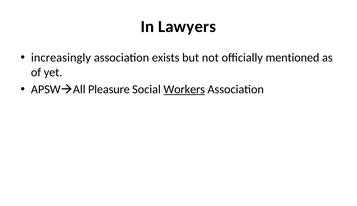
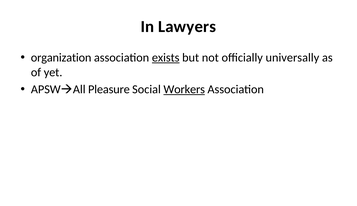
increasingly: increasingly -> organization (61, 58)
exists underline: none -> present (166, 58)
mentioned: mentioned -> universally (292, 58)
